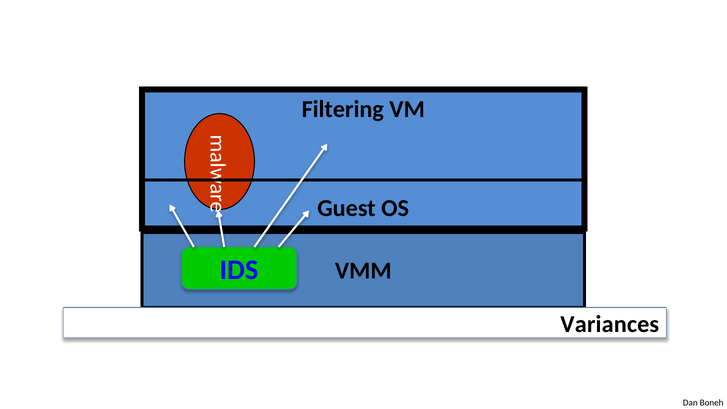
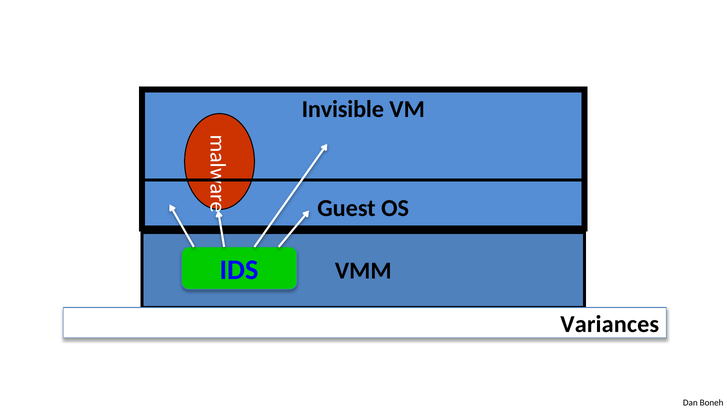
Filtering: Filtering -> Invisible (343, 109)
